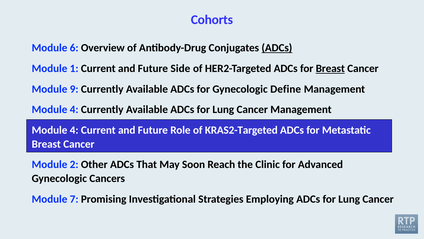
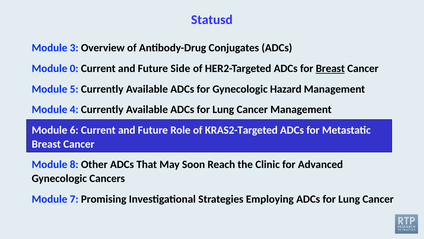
Cohorts: Cohorts -> Statusd (212, 20)
6: 6 -> 3 (74, 48)
ADCs underline: present -> none (277, 48)
1: 1 -> 0 (74, 68)
9: 9 -> 5 (74, 89)
Define: Define -> Hazard (286, 89)
4: 4 -> 6 (74, 130)
2: 2 -> 8 (74, 164)
